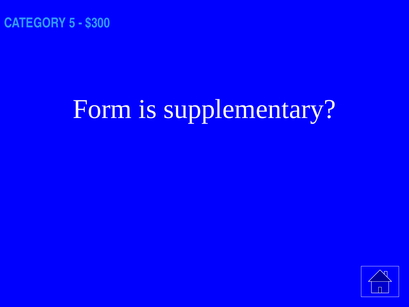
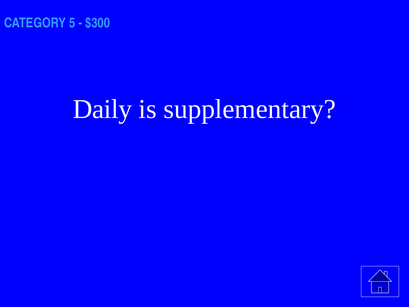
Form: Form -> Daily (102, 109)
